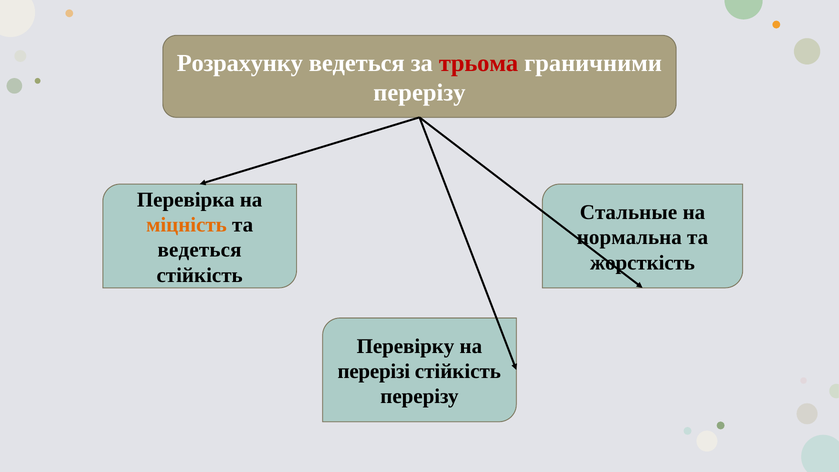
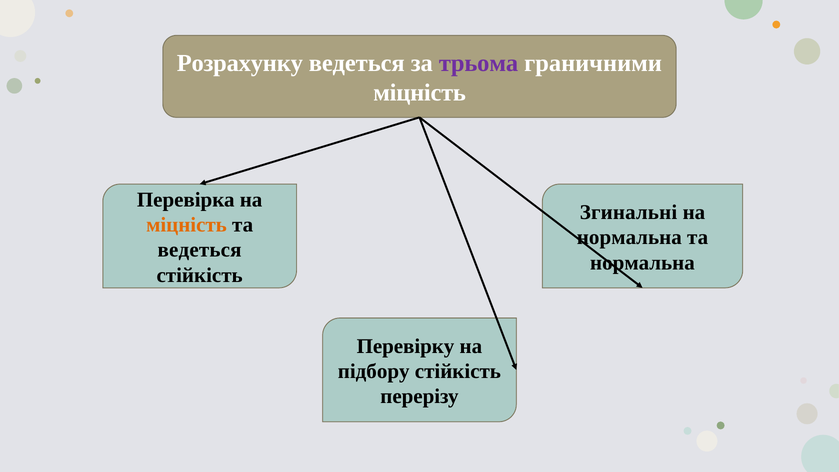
трьома colour: red -> purple (479, 63)
перерізу: перерізу -> міцність (420, 93)
Стальные: Стальные -> Згинальні (628, 212)
жорсткість: жорсткість -> нормальна (642, 263)
перерізі: перерізі -> підбору (374, 371)
